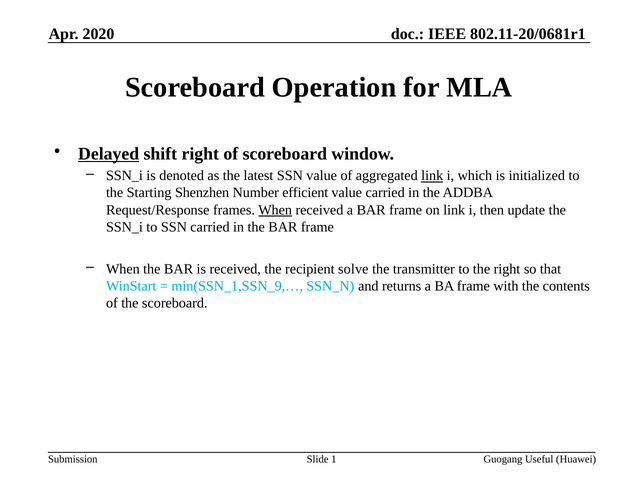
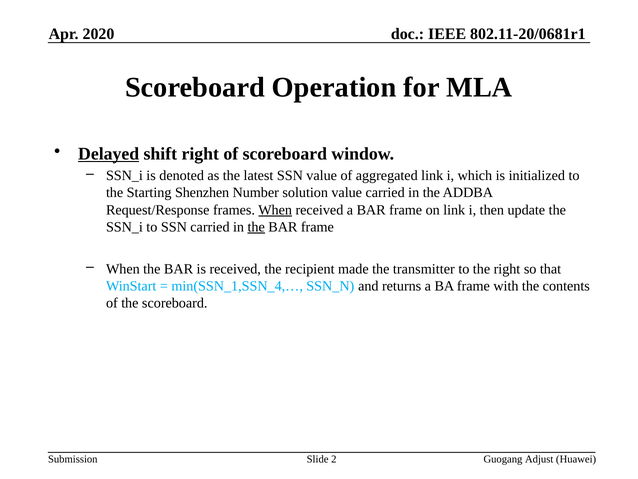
link underline: present -> none (432, 176)
efficient: efficient -> solution (305, 193)
the underline: none -> present (256, 227)
solve: solve -> made (353, 269)
min(SSN_1,SSN_9,…: min(SSN_1,SSN_9,… -> min(SSN_1,SSN_4,… (237, 286)
1: 1 -> 2 (334, 459)
Useful: Useful -> Adjust (539, 459)
